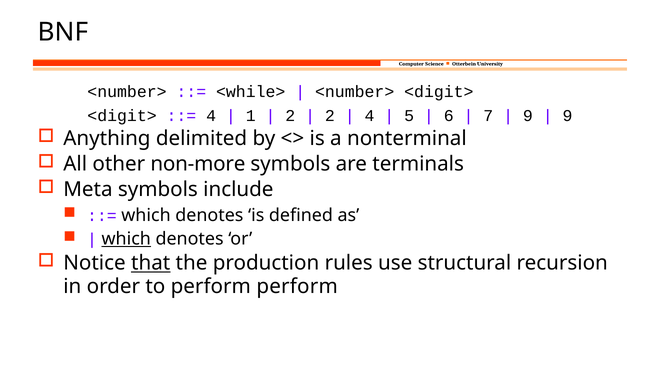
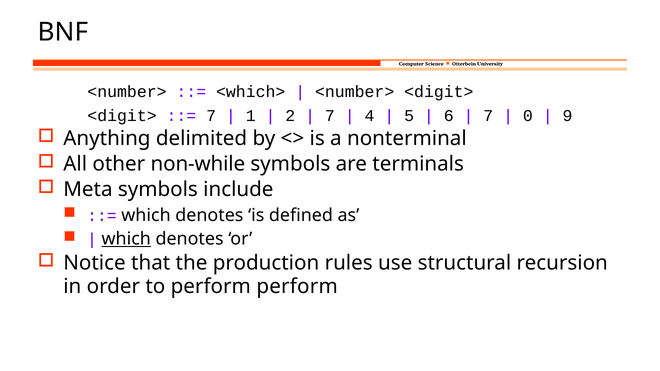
<while>: <while> -> <which> (251, 92)
4: 4 -> 7 (211, 116)
2: 2 -> 7 (330, 116)
9: 9 -> 0 (528, 116)
non-more: non-more -> non-while (198, 164)
that underline: present -> none (151, 263)
